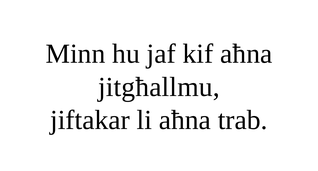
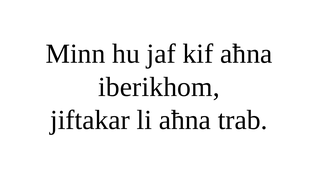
jitgħallmu: jitgħallmu -> iberikhom (159, 87)
